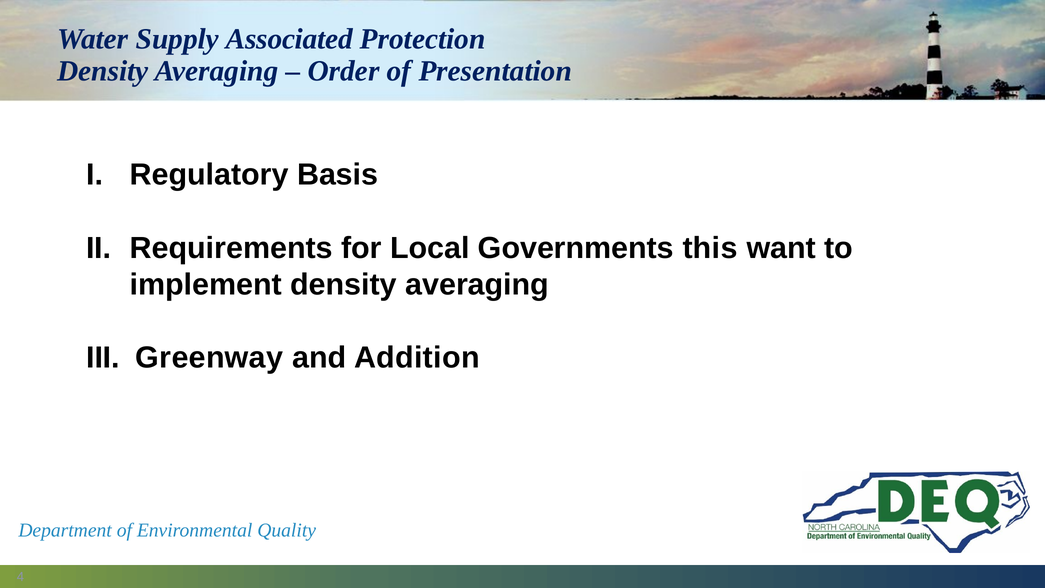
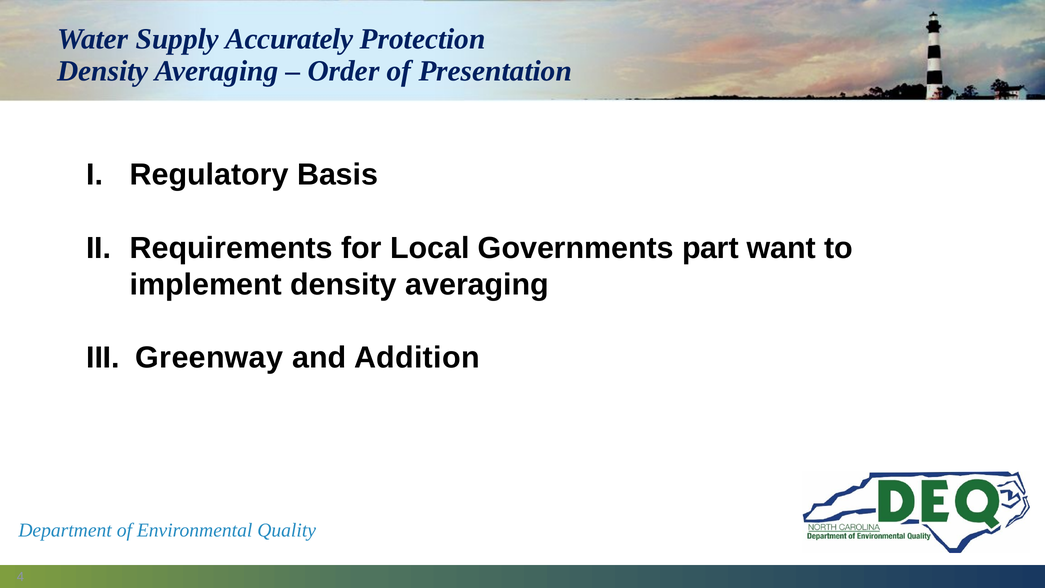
Associated: Associated -> Accurately (289, 39)
this: this -> part (710, 248)
